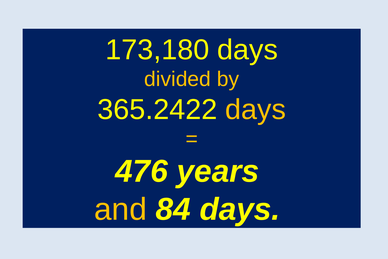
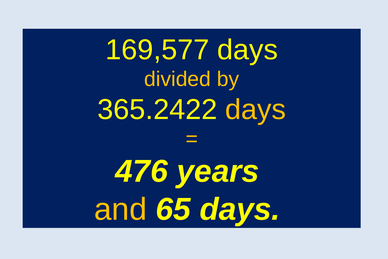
173,180: 173,180 -> 169,577 (157, 50)
84: 84 -> 65 (173, 209)
